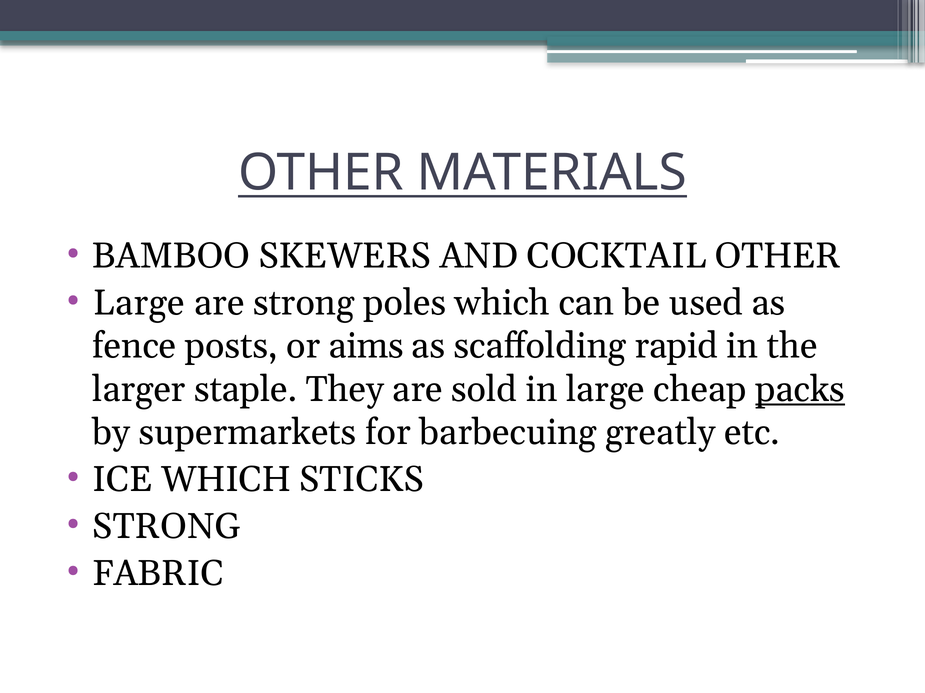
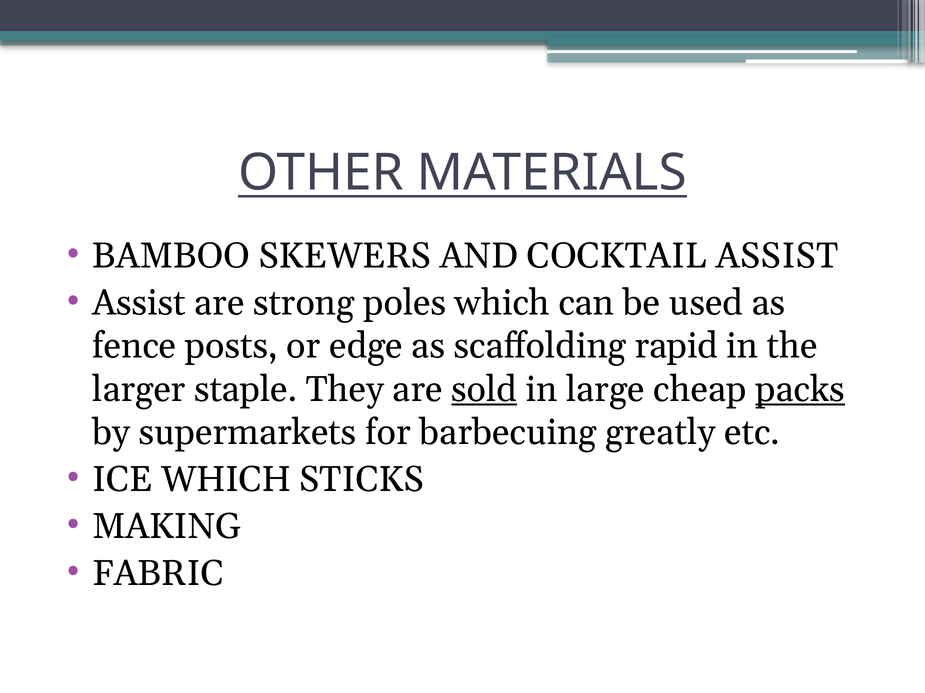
COCKTAIL OTHER: OTHER -> ASSIST (777, 256)
Large: Large -> Assist (139, 303)
aims: aims -> edge (366, 346)
sold underline: none -> present (484, 390)
STRONG: STRONG -> MAKING (167, 527)
